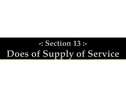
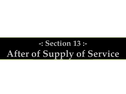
Does: Does -> After (18, 54)
